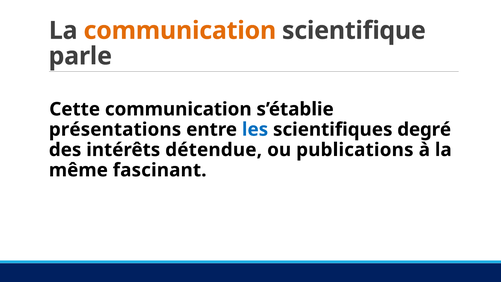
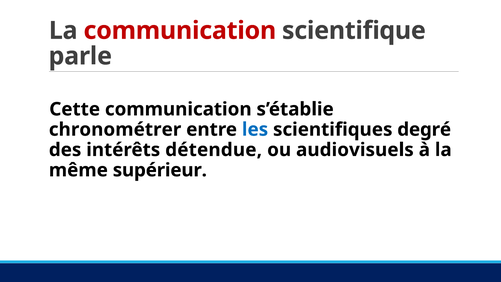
communication colour: orange -> red (180, 31)
présentations: présentations -> chronométrer (115, 129)
publications: publications -> audiovisuels (355, 150)
fascinant: fascinant -> supérieur (160, 170)
